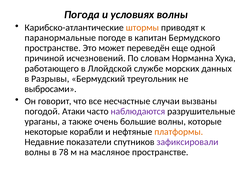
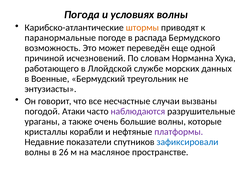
капитан: капитан -> распада (151, 38)
пространстве: пространстве -> возможность (53, 48)
Разрывы: Разрывы -> Военные (50, 79)
выбросами: выбросами -> энтузиасты (50, 89)
некоторые: некоторые -> кристаллы (46, 132)
платформы colour: orange -> purple (179, 132)
зафиксировали colour: purple -> blue (187, 142)
78: 78 -> 26 (64, 152)
